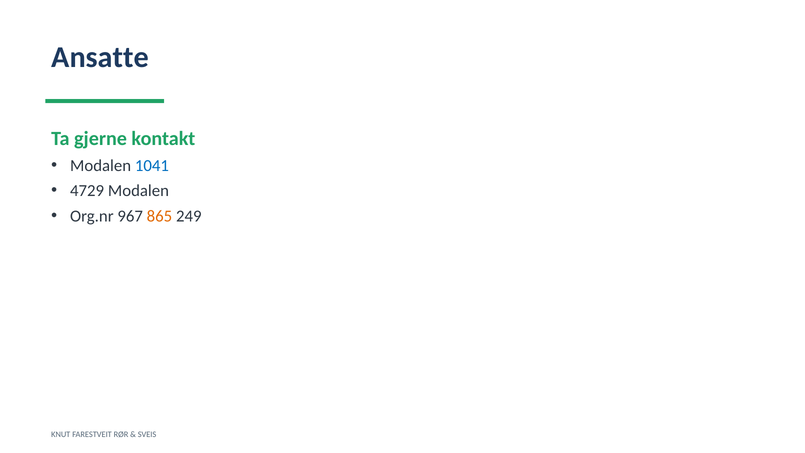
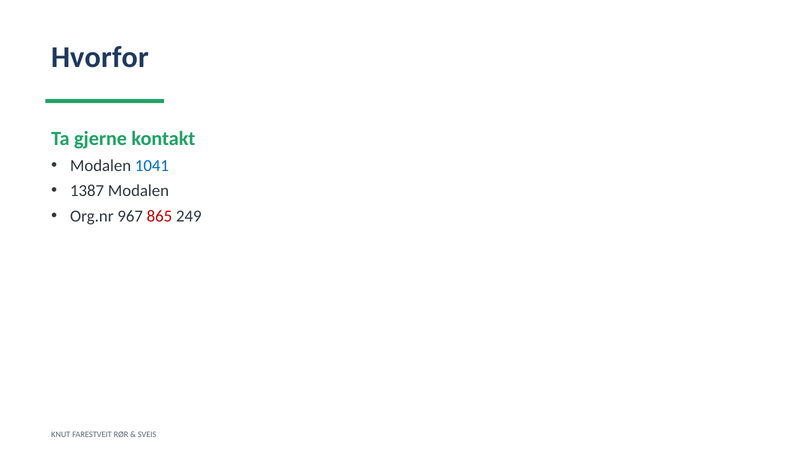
Ansatte: Ansatte -> Hvorfor (100, 57)
4729: 4729 -> 1387 (87, 191)
865 colour: orange -> red (159, 216)
